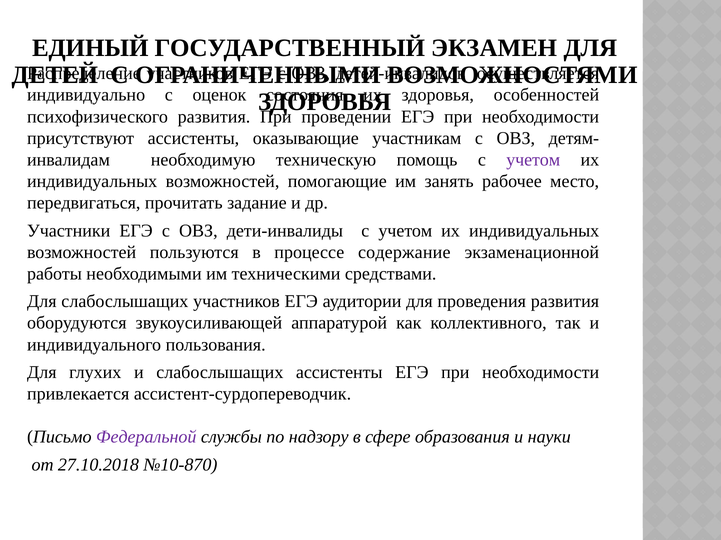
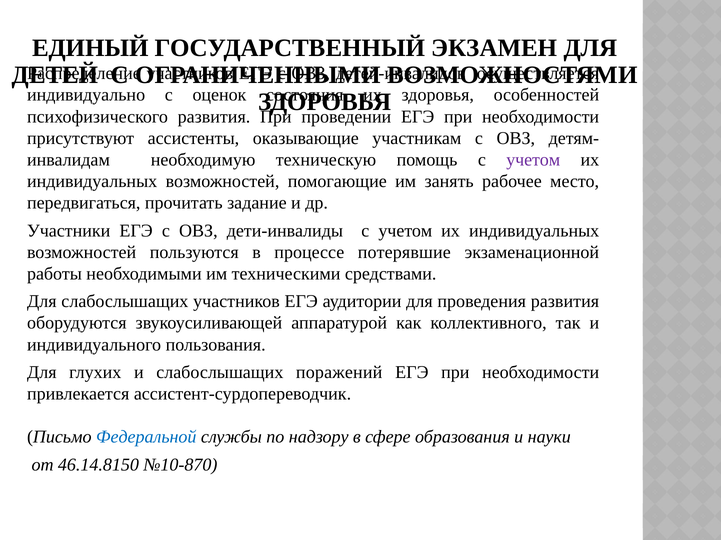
содержание: содержание -> потерявшие (404, 253)
слабослышащих ассистенты: ассистенты -> поражений (339, 373)
Федеральной colour: purple -> blue (146, 438)
27.10.2018: 27.10.2018 -> 46.14.8150 (98, 465)
